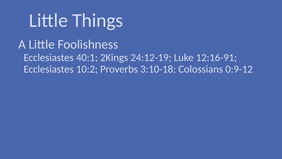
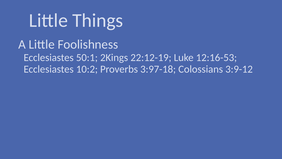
40:1: 40:1 -> 50:1 (87, 58)
24:12-19: 24:12-19 -> 22:12-19 (151, 58)
12:16-91: 12:16-91 -> 12:16-53 (216, 58)
3:10-18: 3:10-18 -> 3:97-18 (158, 69)
0:9-12: 0:9-12 -> 3:9-12 (239, 69)
